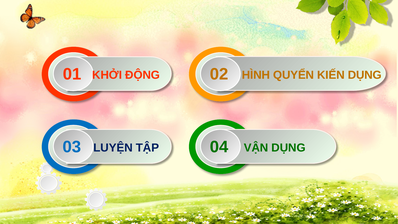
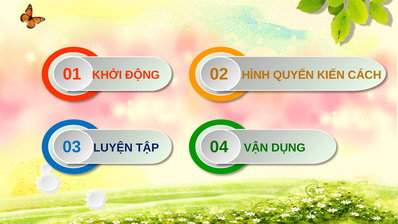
KIẾN DỤNG: DỤNG -> CÁCH (365, 75)
